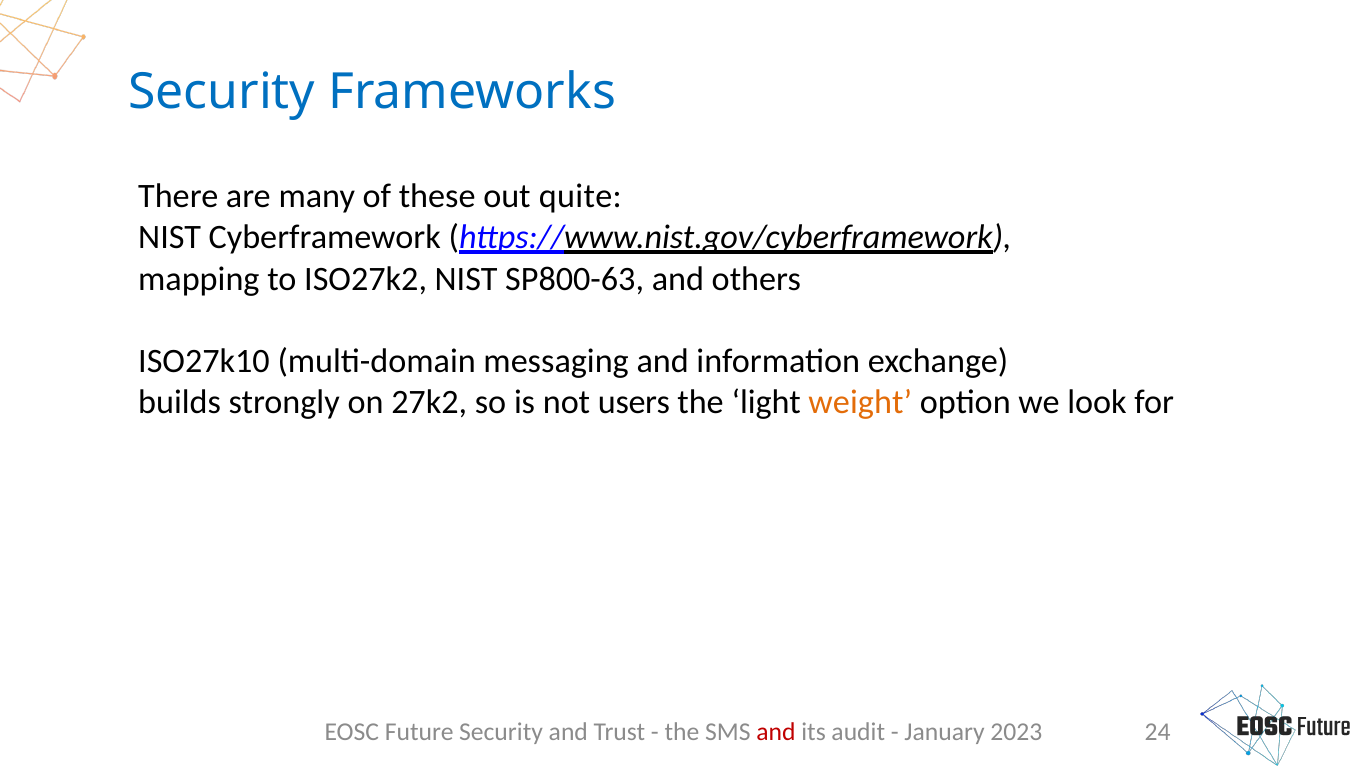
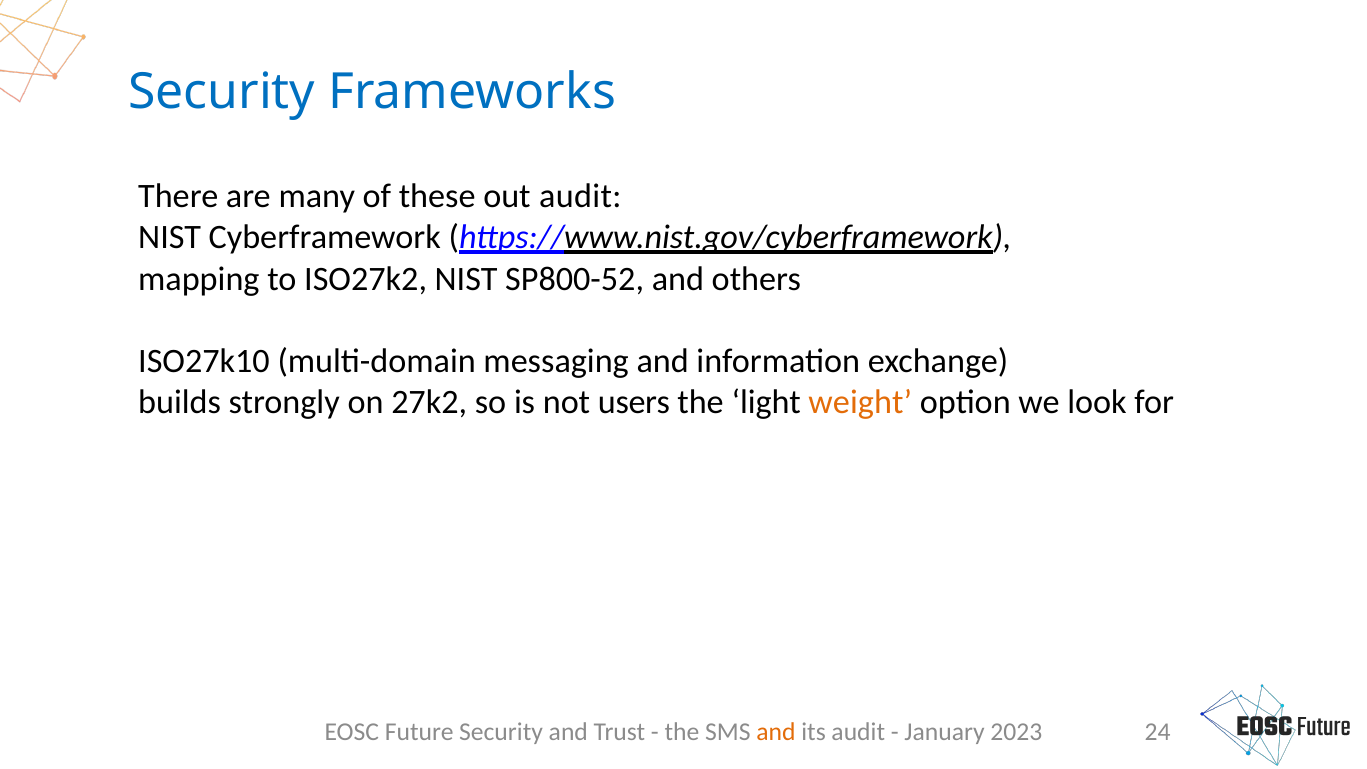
out quite: quite -> audit (580, 196)
SP800-63: SP800-63 -> SP800-52 (575, 279)
and colour: red -> orange (776, 732)
